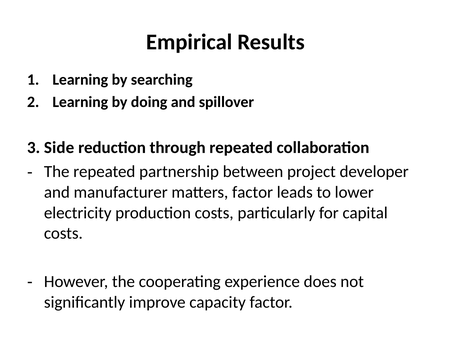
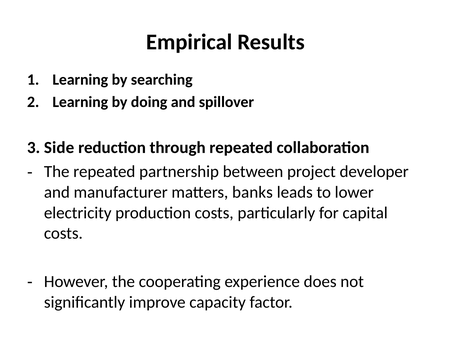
matters factor: factor -> banks (252, 192)
